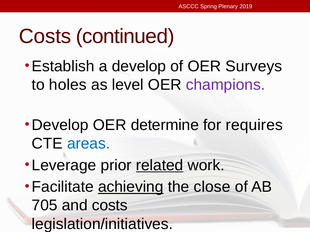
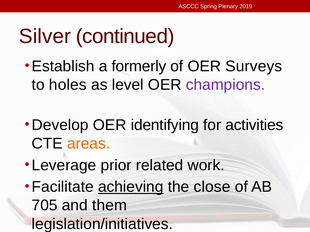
Costs: Costs -> Silver (45, 36)
a develop: develop -> formerly (139, 66)
determine: determine -> identifying (165, 125)
requires: requires -> activities (254, 125)
areas colour: blue -> orange (89, 144)
related underline: present -> none (160, 166)
and costs: costs -> them (110, 206)
